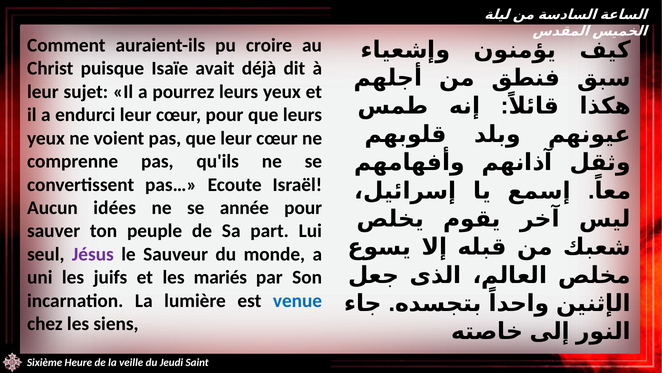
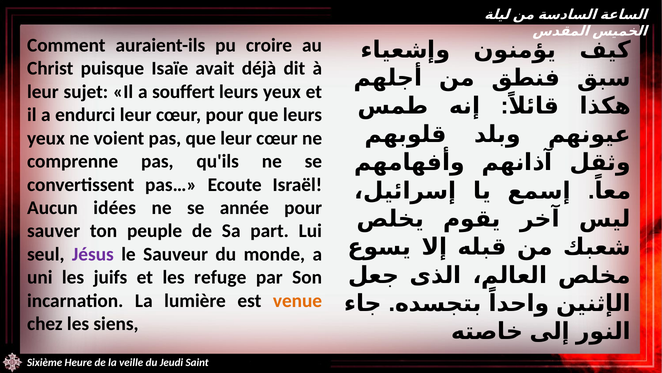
pourrez: pourrez -> souffert (183, 92)
mariés: mariés -> refuge (220, 277)
venue colour: blue -> orange (298, 300)
